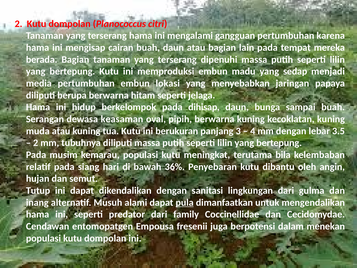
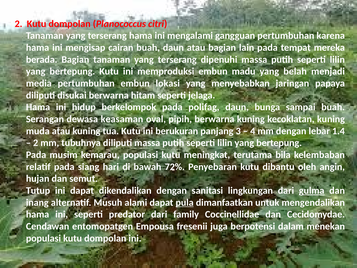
sedap: sedap -> belah (295, 71)
berupa: berupa -> disukai (72, 95)
dihisap: dihisap -> polifag (204, 107)
3.5: 3.5 -> 1.4 (338, 131)
36%: 36% -> 72% (175, 167)
gulma underline: none -> present (312, 190)
